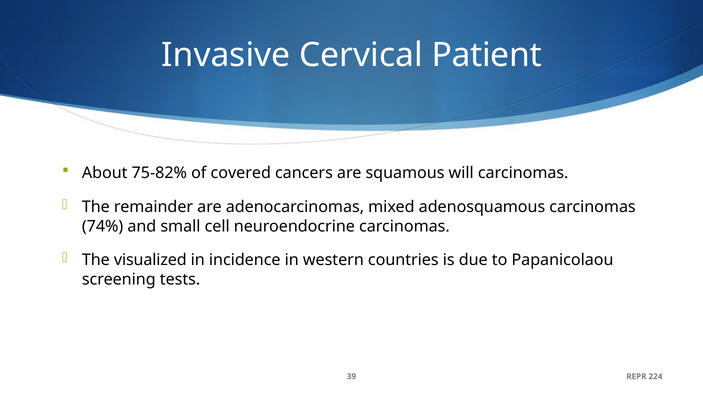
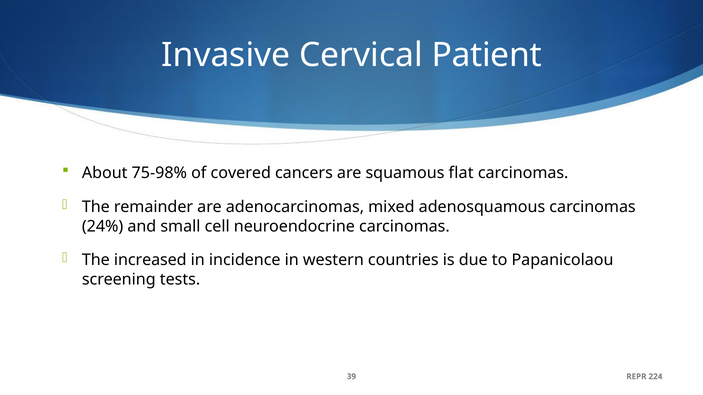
75-82%: 75-82% -> 75-98% (159, 173)
will: will -> flat (461, 173)
74%: 74% -> 24% (103, 226)
visualized: visualized -> increased (150, 260)
